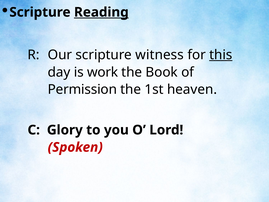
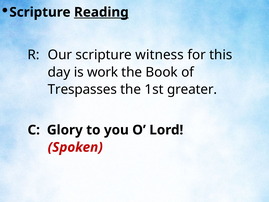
this underline: present -> none (221, 55)
Permission: Permission -> Trespasses (82, 89)
heaven: heaven -> greater (192, 89)
